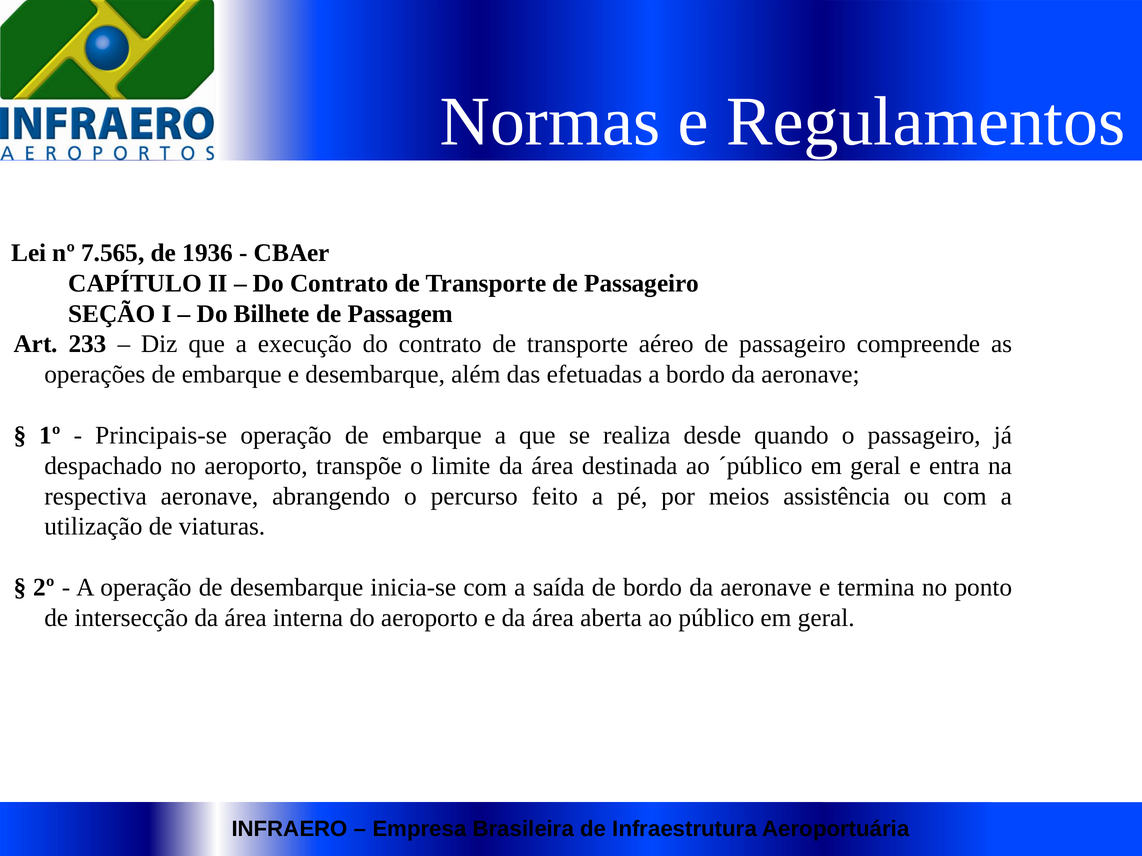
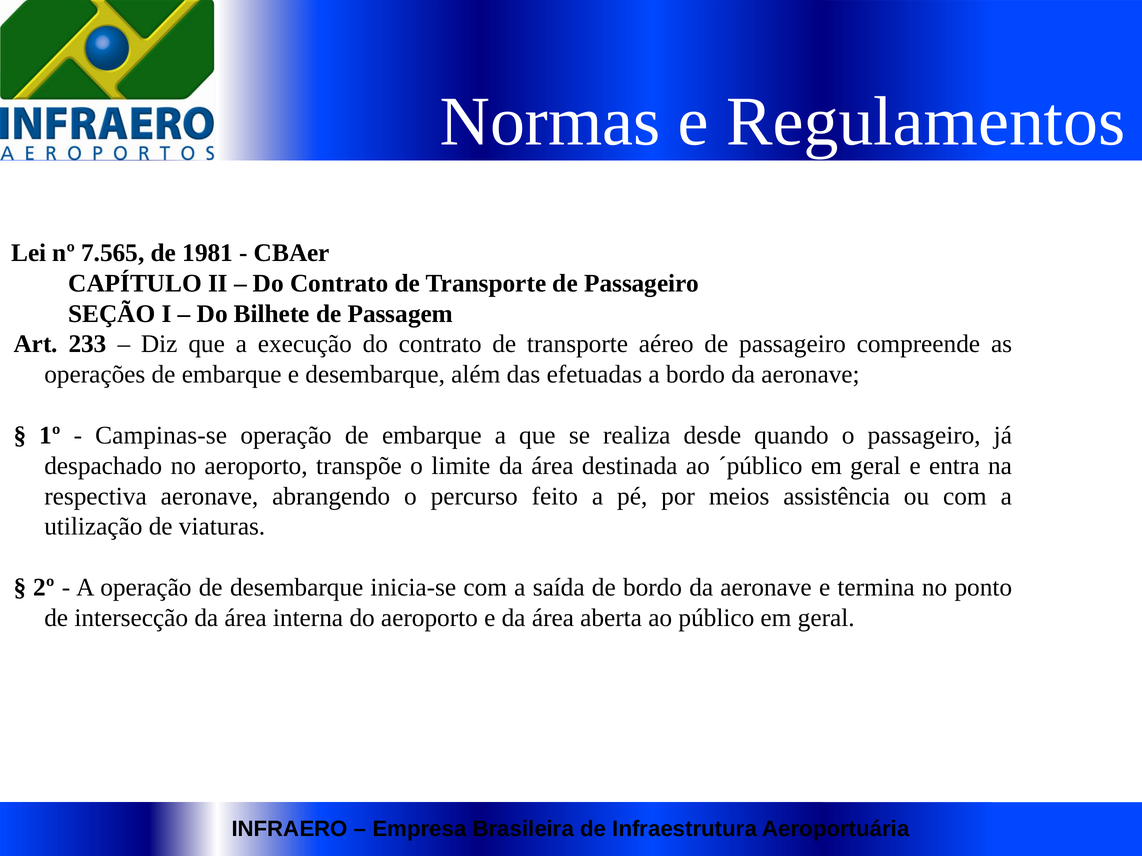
1936: 1936 -> 1981 (208, 253)
Principais-se: Principais-se -> Campinas-se (161, 436)
